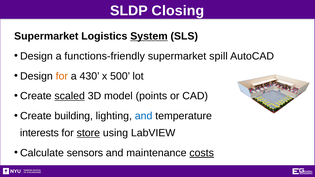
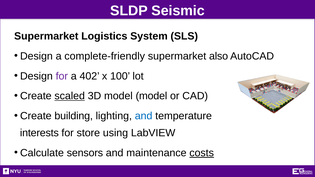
Closing: Closing -> Seismic (178, 11)
System underline: present -> none (149, 36)
functions-friendly: functions-friendly -> complete-friendly (105, 56)
spill: spill -> also (219, 56)
for colour: orange -> purple (62, 76)
430: 430 -> 402 (90, 76)
500: 500 -> 100 (120, 76)
model points: points -> model (151, 96)
store underline: present -> none (88, 133)
